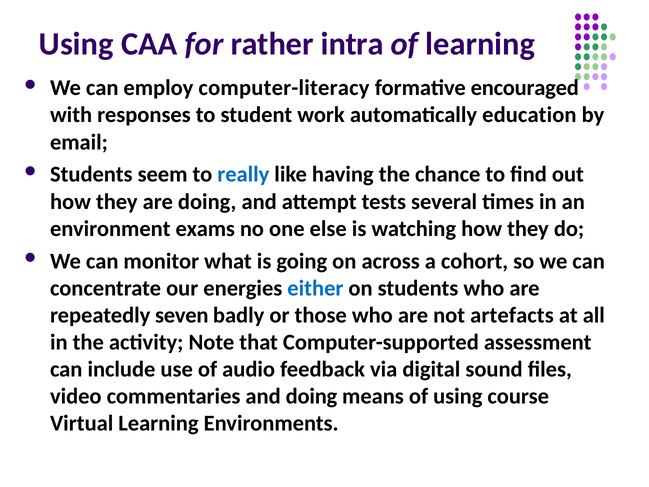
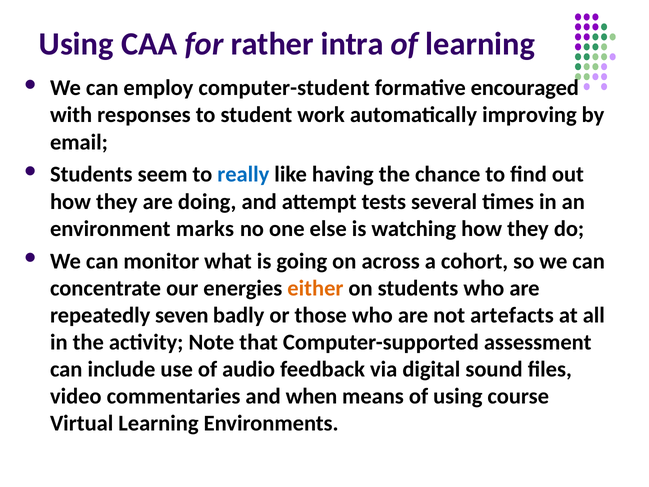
computer-literacy: computer-literacy -> computer-student (284, 88)
education: education -> improving (529, 115)
exams: exams -> marks (205, 229)
either colour: blue -> orange (315, 288)
and doing: doing -> when (312, 396)
